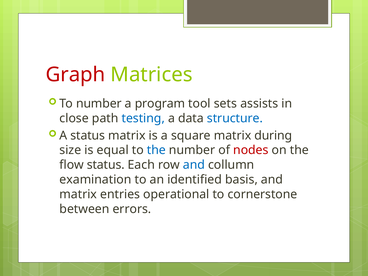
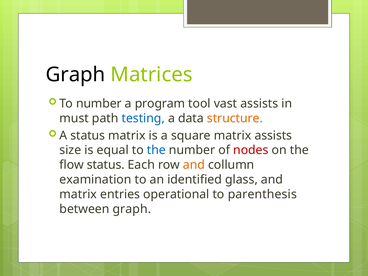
Graph colour: red -> black (75, 75)
sets: sets -> vast (225, 104)
close: close -> must (74, 118)
structure colour: blue -> orange (235, 118)
matrix during: during -> assists (273, 135)
and colour: blue -> orange (194, 165)
basis: basis -> glass (241, 180)
cornerstone: cornerstone -> parenthesis (262, 194)
between errors: errors -> graph (132, 209)
